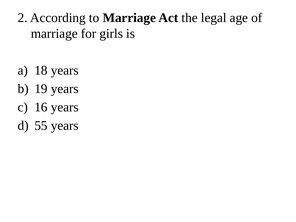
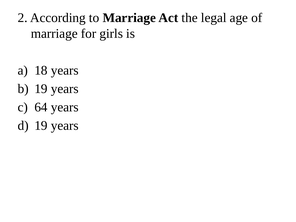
16: 16 -> 64 (41, 107)
55: 55 -> 19 (41, 126)
